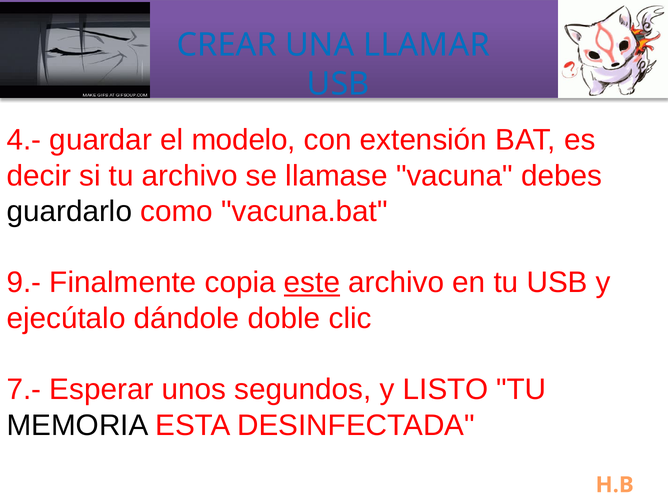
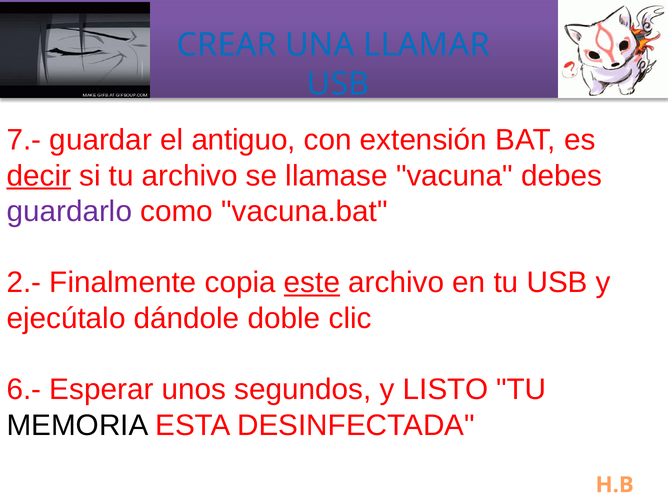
4.-: 4.- -> 7.- (24, 140)
modelo: modelo -> antiguo (244, 140)
decir underline: none -> present (39, 176)
guardarlo colour: black -> purple (69, 211)
9.-: 9.- -> 2.- (24, 283)
7.-: 7.- -> 6.- (24, 390)
